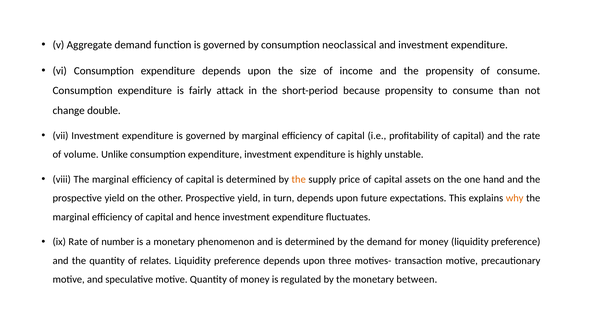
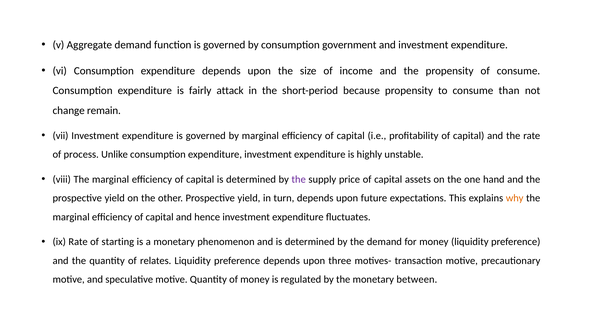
neoclassical: neoclassical -> government (349, 45)
double: double -> remain (104, 111)
volume: volume -> process (81, 155)
the colour: orange -> purple (299, 180)
number: number -> starting (118, 242)
